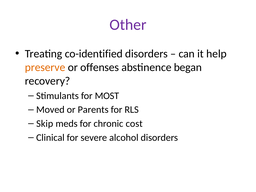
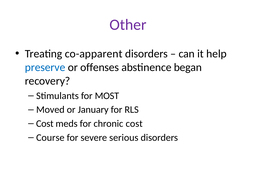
co-identified: co-identified -> co-apparent (94, 54)
preserve colour: orange -> blue (45, 67)
Parents: Parents -> January (93, 110)
Skip: Skip -> Cost (45, 124)
Clinical: Clinical -> Course (50, 138)
alcohol: alcohol -> serious (124, 138)
